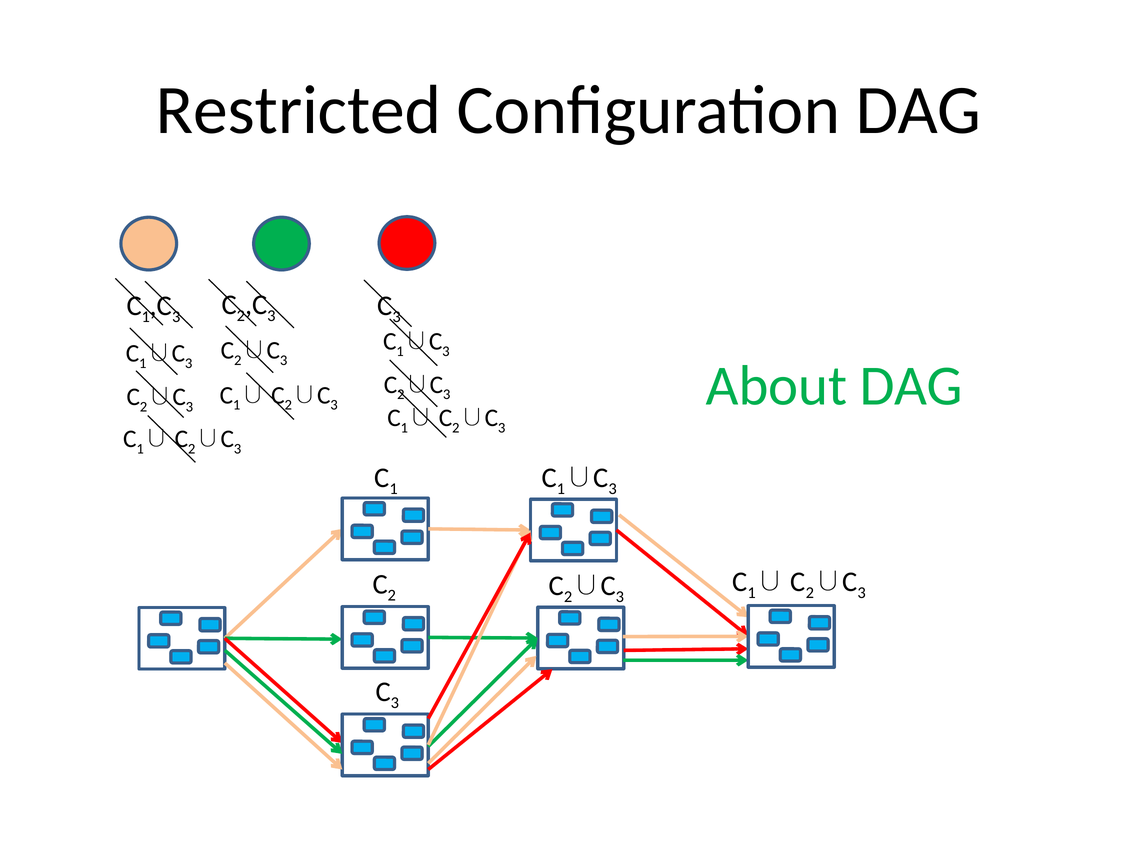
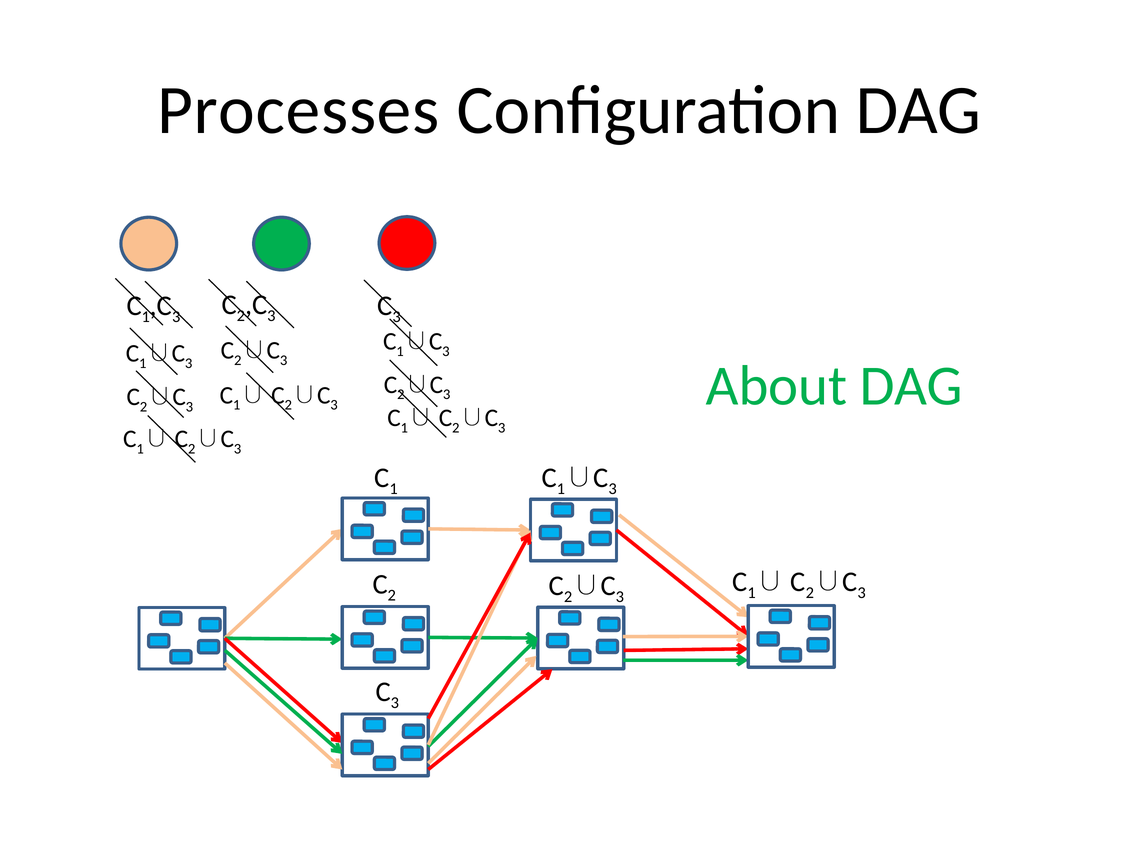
Restricted: Restricted -> Processes (298, 110)
